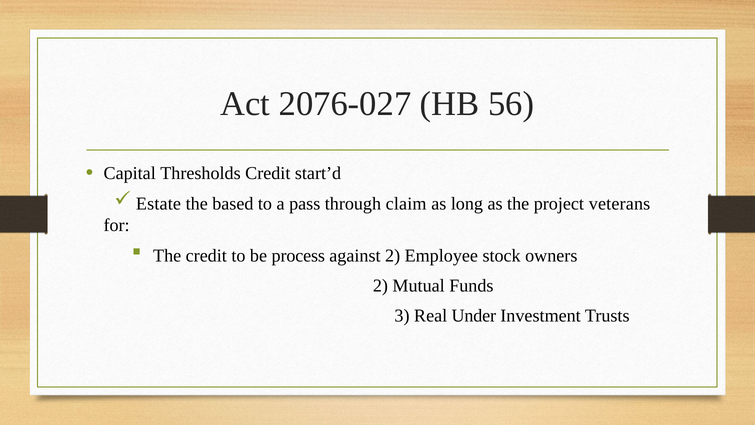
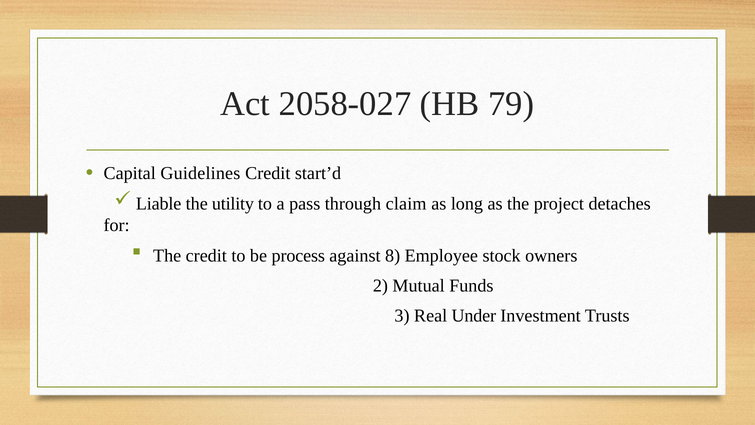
2076-027: 2076-027 -> 2058-027 (345, 104)
56: 56 -> 79 (511, 104)
Thresholds: Thresholds -> Guidelines (200, 173)
Estate: Estate -> Liable (159, 203)
based: based -> utility (233, 203)
veterans: veterans -> detaches (620, 203)
against 2: 2 -> 8 (393, 255)
